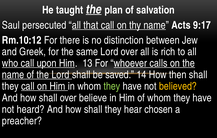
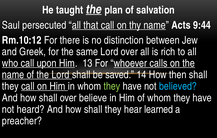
9:17: 9:17 -> 9:44 (202, 25)
believed colour: yellow -> light blue (178, 86)
chosen: chosen -> learned (159, 109)
